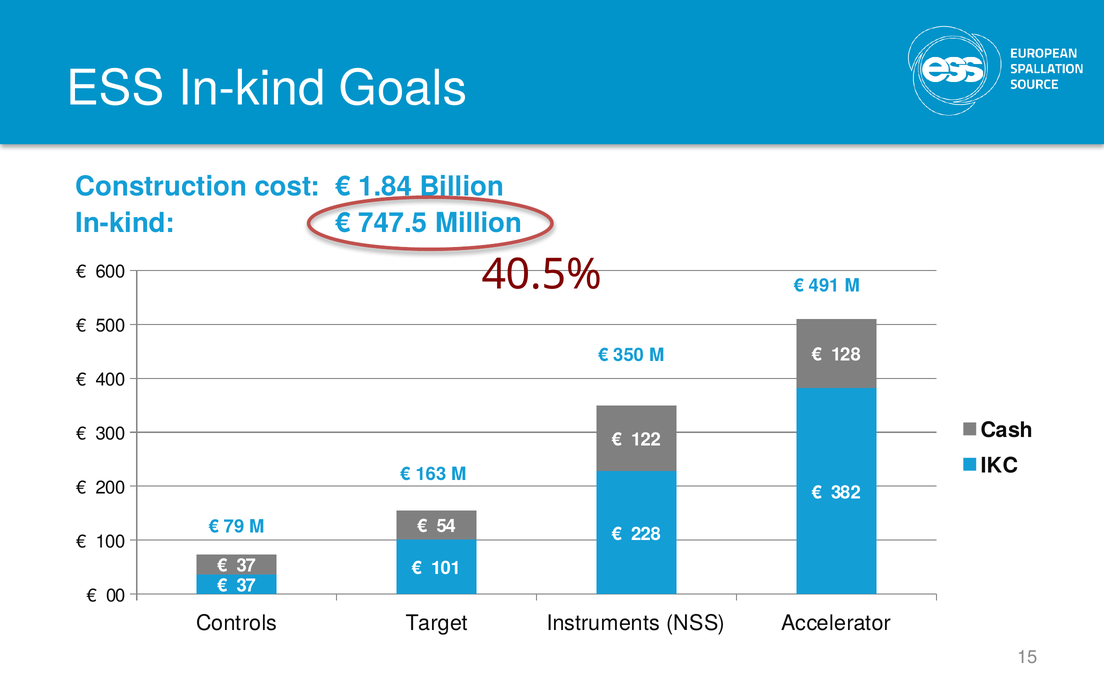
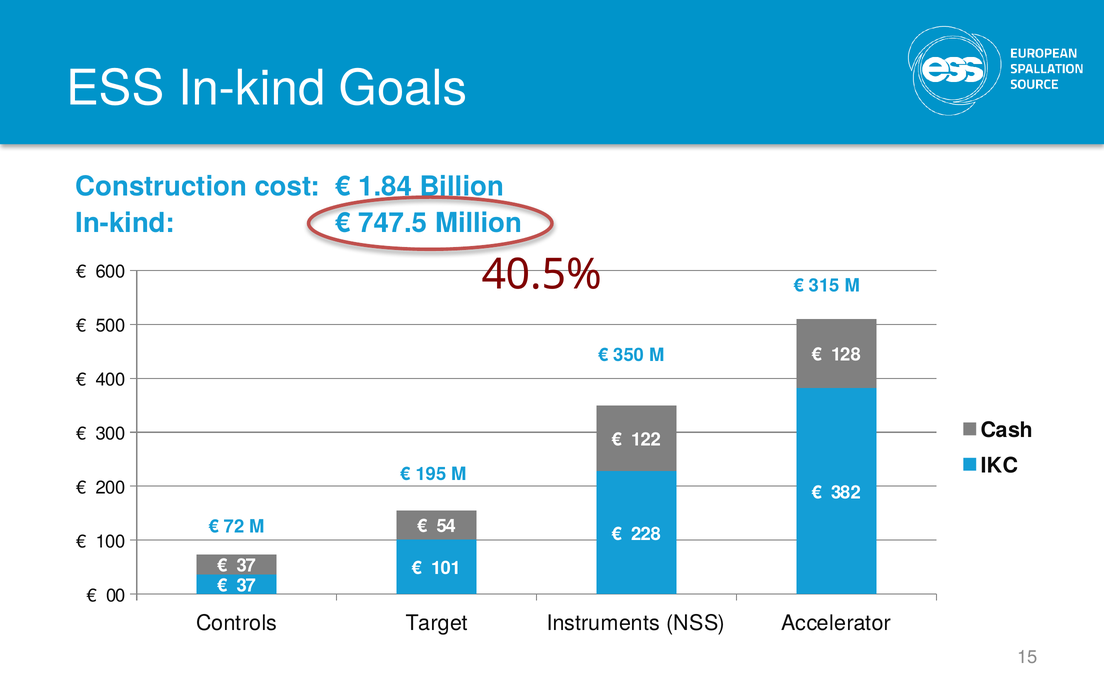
491: 491 -> 315 (824, 286)
163: 163 -> 195 (431, 474)
79: 79 -> 72 (234, 527)
